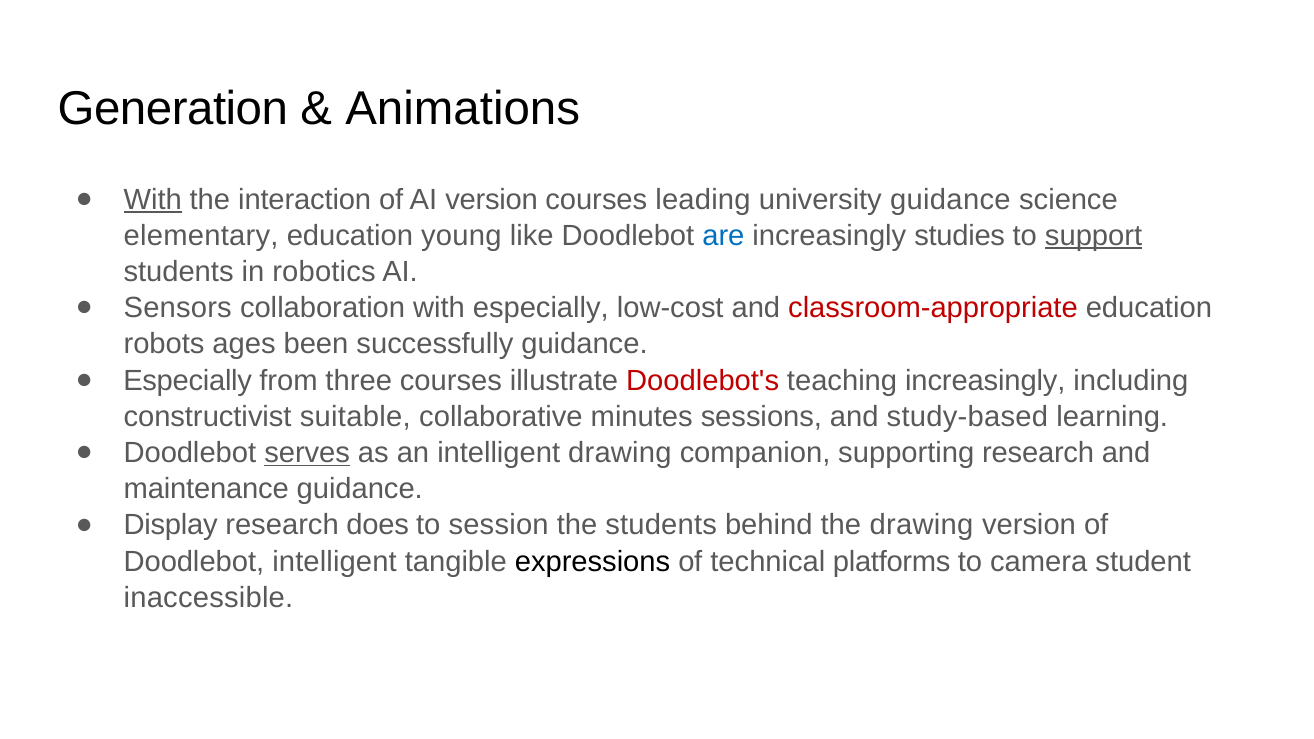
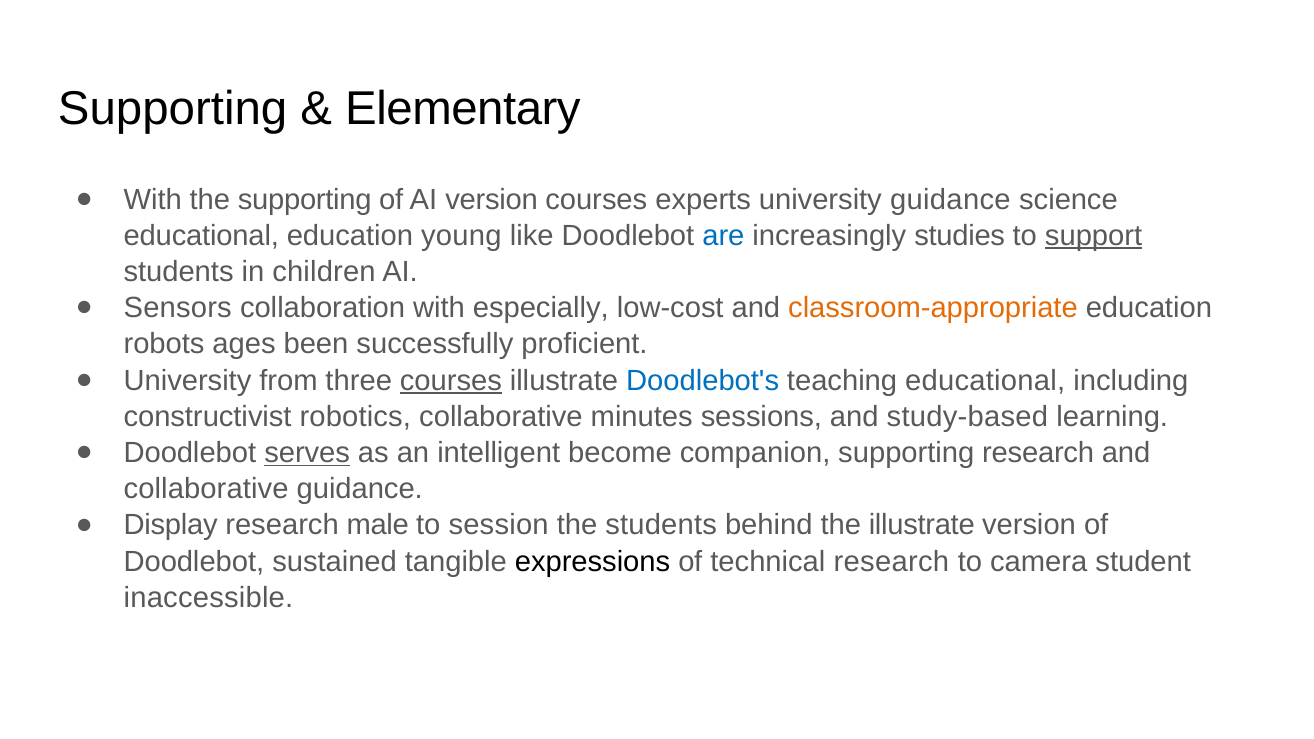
Generation: Generation -> Supporting (173, 109)
Animations: Animations -> Elementary (463, 109)
With underline: present -> none (153, 199)
the interaction: interaction -> supporting (305, 199)
leading: leading -> experts (703, 199)
elementary: elementary -> educational (201, 236)
robotics: robotics -> children (324, 272)
classroom-appropriate colour: red -> orange (933, 308)
successfully guidance: guidance -> proficient (584, 344)
Especially: Especially -> University (188, 381)
courses underline: none -> present (451, 381)
Doodlebot's colour: red -> blue (703, 381)
teaching increasingly: increasingly -> educational (985, 381)
suitable: suitable -> robotics (355, 417)
intelligent drawing: drawing -> become (620, 453)
maintenance: maintenance -> collaborative (206, 489)
does: does -> male (378, 525)
the drawing: drawing -> illustrate (922, 525)
Doodlebot intelligent: intelligent -> sustained (335, 562)
technical platforms: platforms -> research (891, 562)
